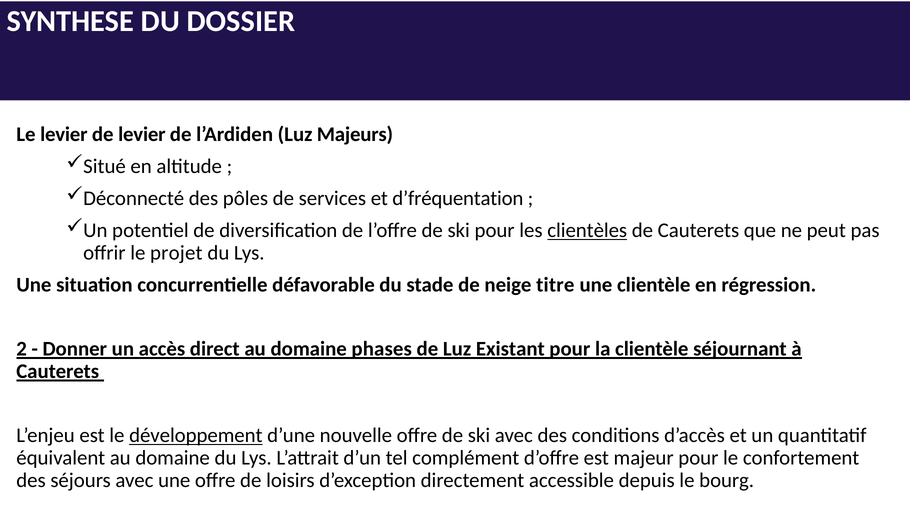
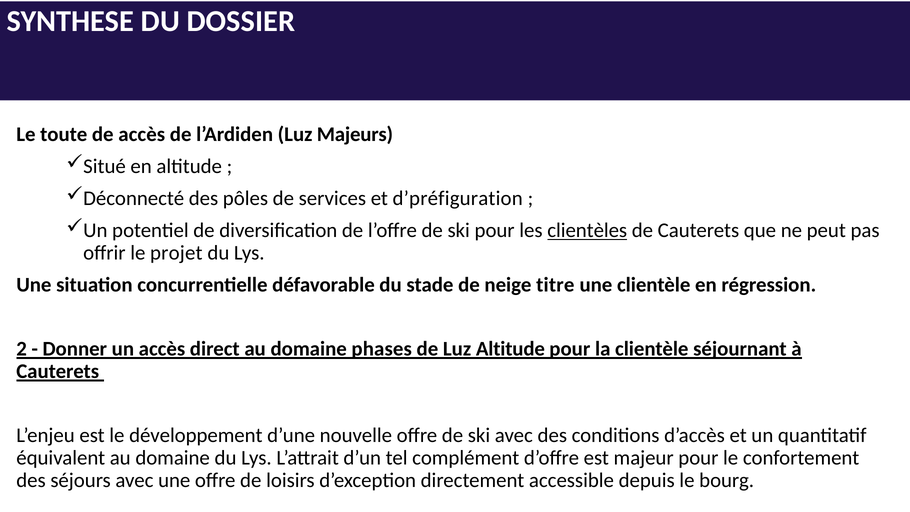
Le levier: levier -> toute (64, 134)
de levier: levier -> accès (142, 134)
d’fréquentation: d’fréquentation -> d’préfiguration (458, 198)
Luz Existant: Existant -> Altitude (510, 349)
développement underline: present -> none (196, 435)
